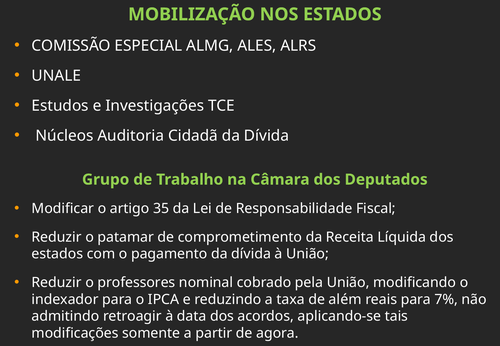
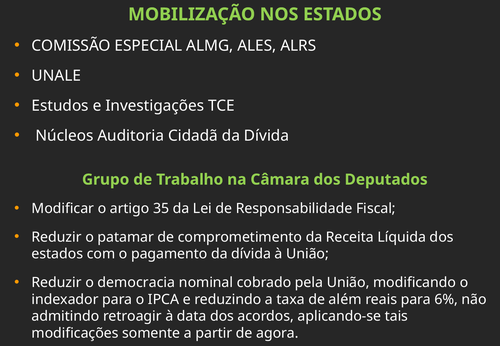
professores: professores -> democracia (136, 283)
7%: 7% -> 6% (446, 299)
